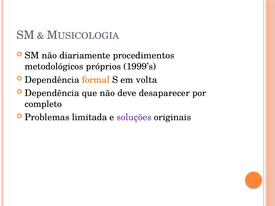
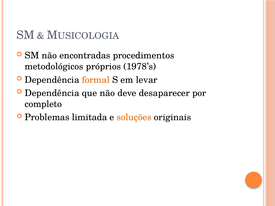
diariamente: diariamente -> encontradas (85, 56)
1999’s: 1999’s -> 1978’s (140, 67)
volta: volta -> levar (147, 80)
soluções colour: purple -> orange (134, 118)
